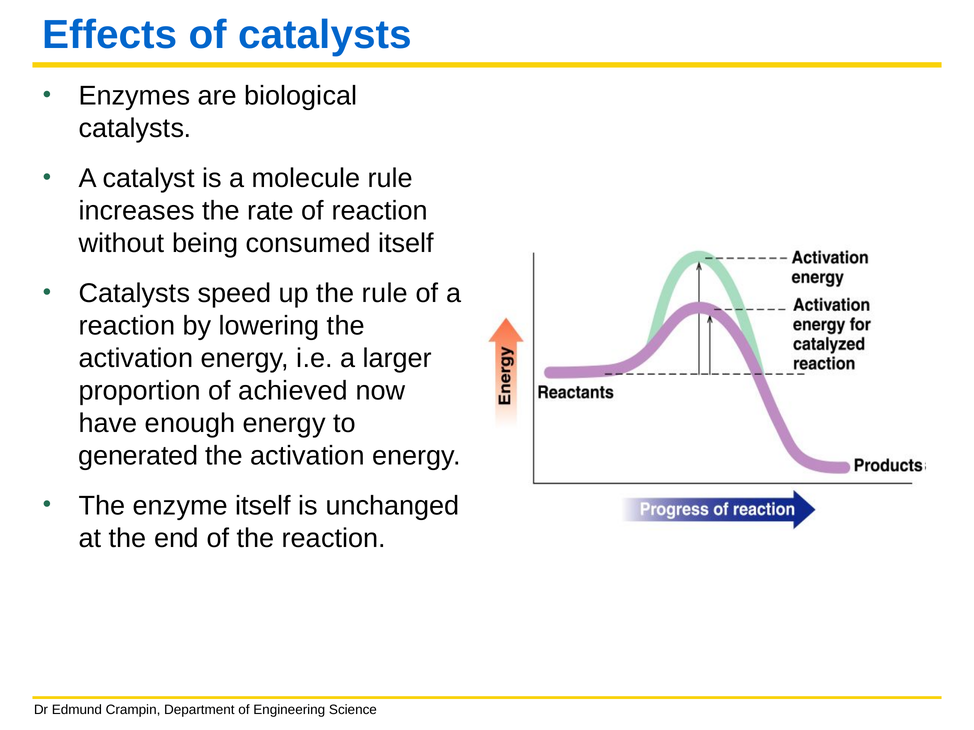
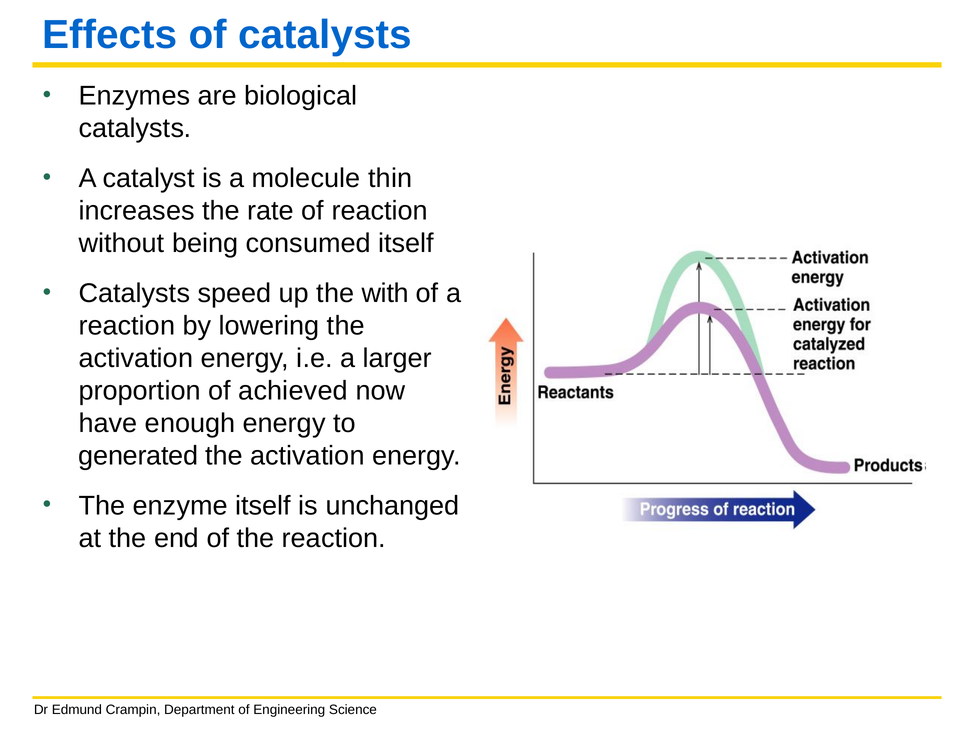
molecule rule: rule -> thin (390, 179)
the rule: rule -> with (385, 294)
